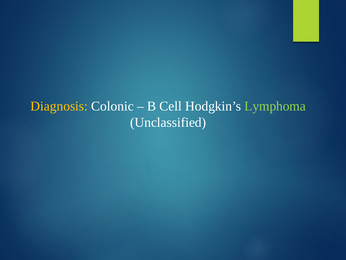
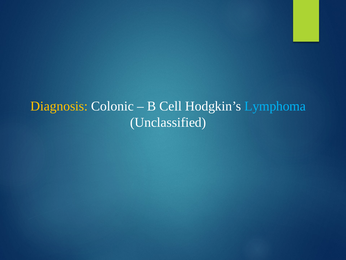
Lymphoma colour: light green -> light blue (275, 106)
